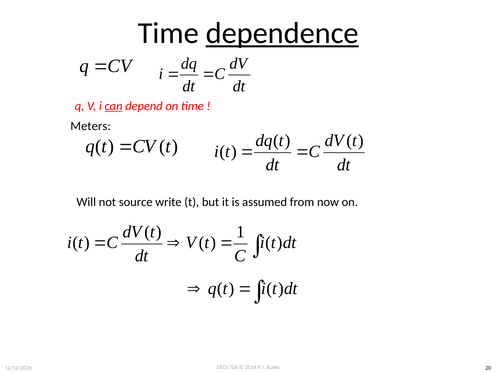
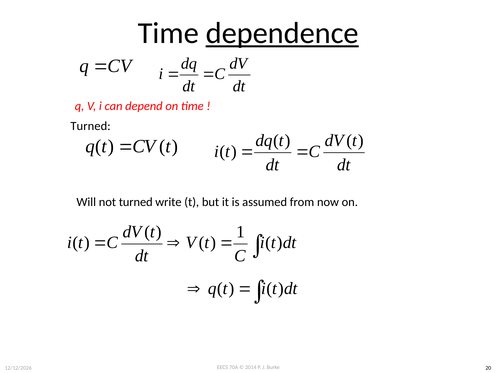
can underline: present -> none (114, 106)
Meters: Meters -> Turned (91, 126)
not source: source -> turned (136, 202)
